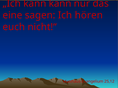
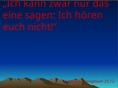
kann kann: kann -> zwar (60, 3)
